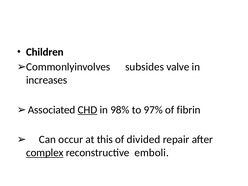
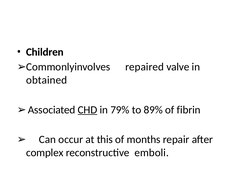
subsides: subsides -> repaired (145, 67)
increases: increases -> obtained (47, 80)
98%: 98% -> 79% (120, 110)
97%: 97% -> 89% (153, 110)
divided: divided -> months (144, 140)
complex underline: present -> none (45, 153)
